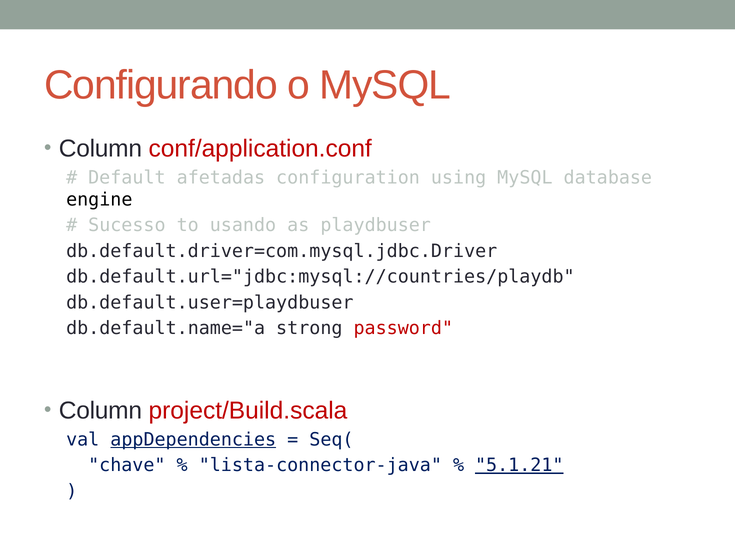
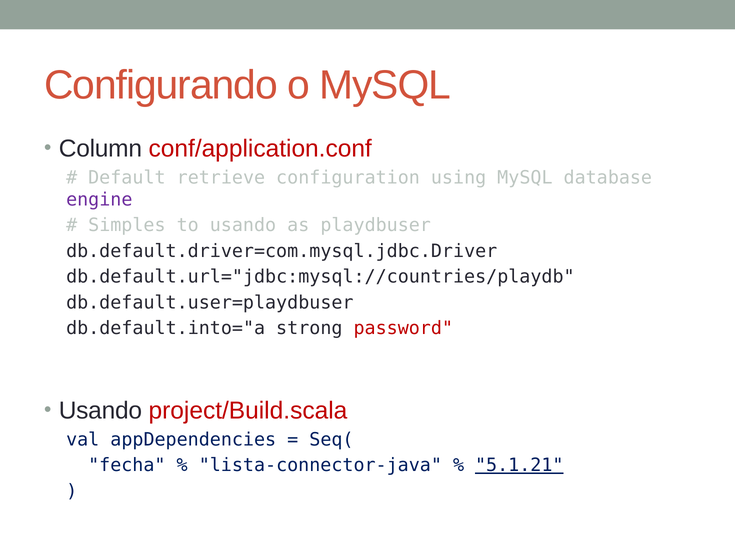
afetadas: afetadas -> retrieve (221, 178)
engine colour: black -> purple (99, 200)
Sucesso: Sucesso -> Simples (127, 225)
db.default.name="a: db.default.name="a -> db.default.into="a (166, 328)
Column: Column -> Usando (100, 411)
appDependencies underline: present -> none (193, 440)
chave: chave -> fecha (127, 466)
